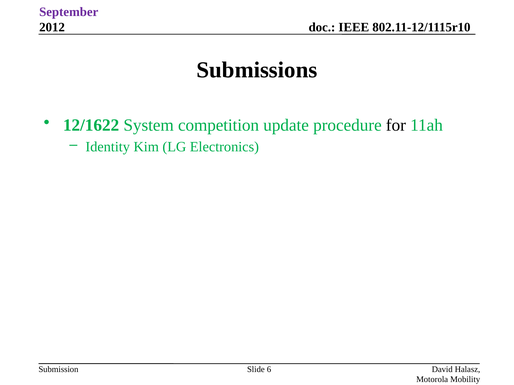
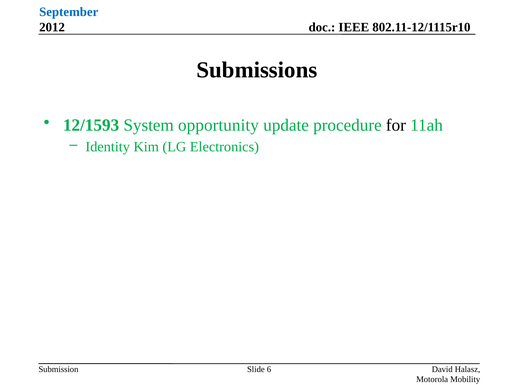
September colour: purple -> blue (69, 12)
12/1622: 12/1622 -> 12/1593 (91, 125)
competition: competition -> opportunity (218, 125)
